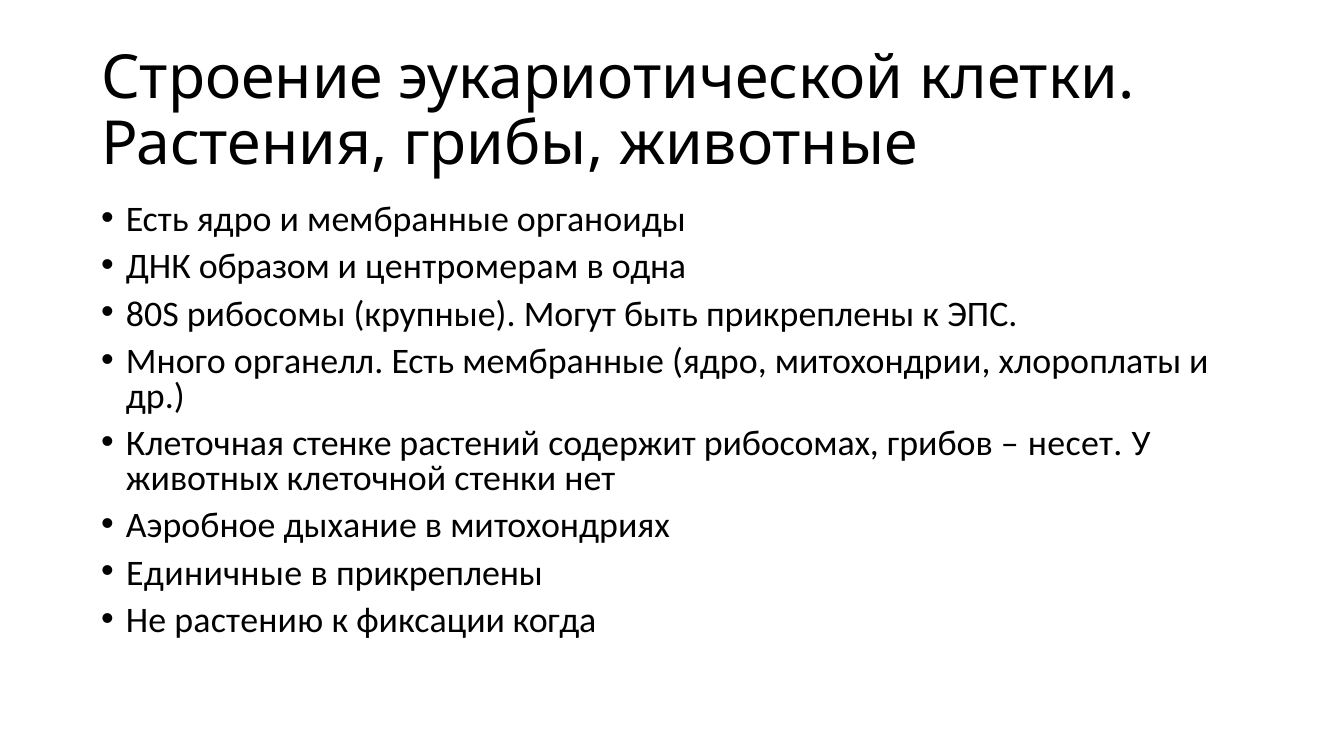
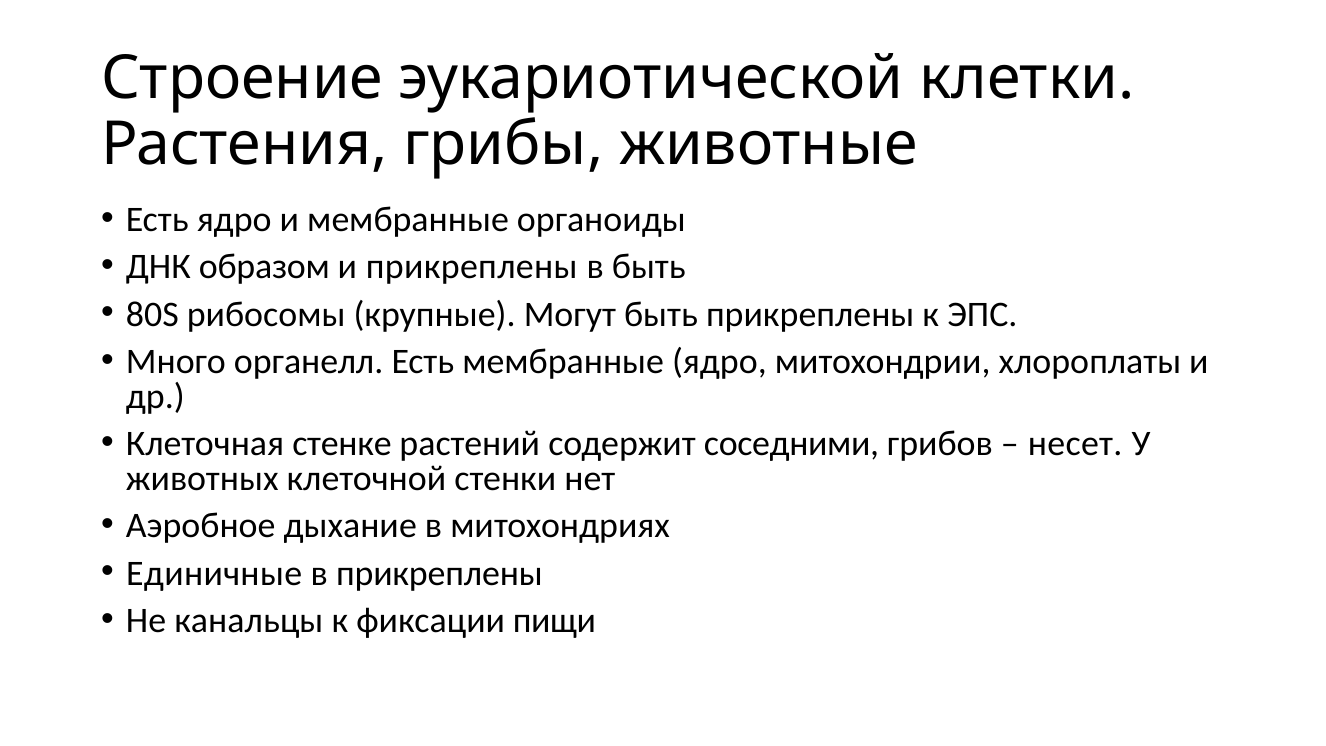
и центромерам: центромерам -> прикреплены (472, 267)
в одна: одна -> быть (649, 267)
рибосомах: рибосомах -> соседними (792, 444)
растению: растению -> канальцы (249, 620)
когда: когда -> пищи (554, 620)
